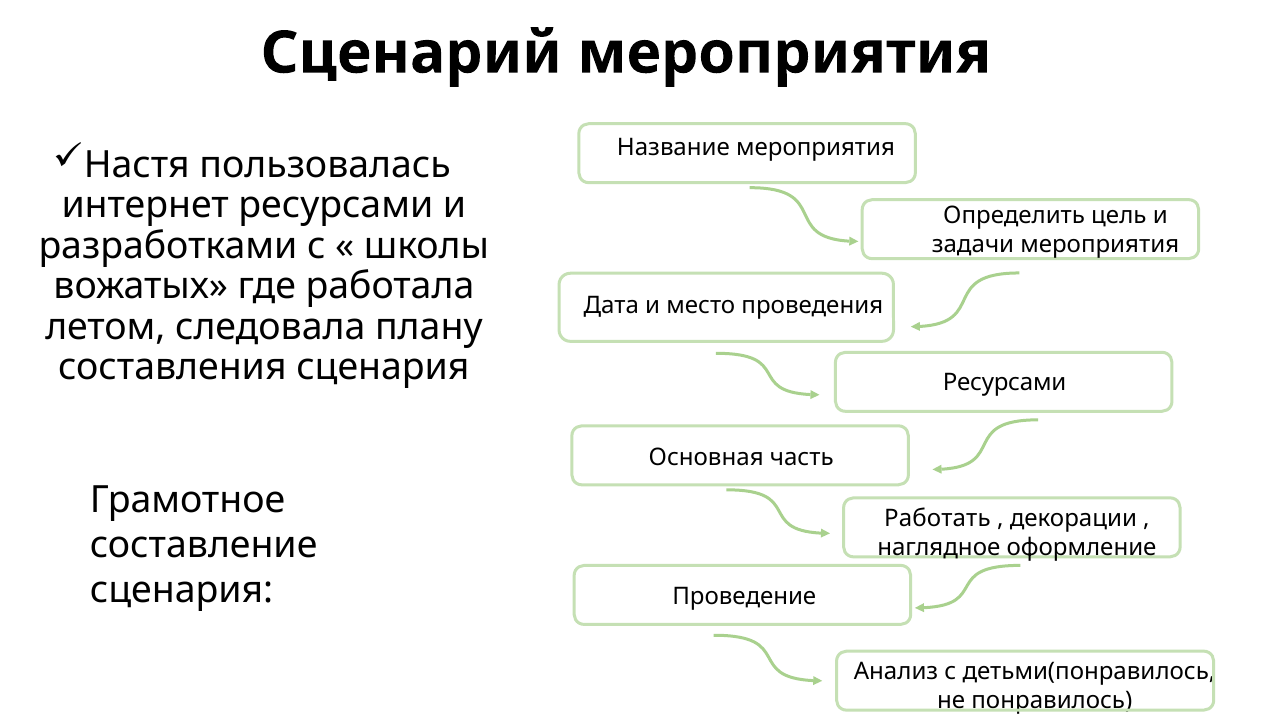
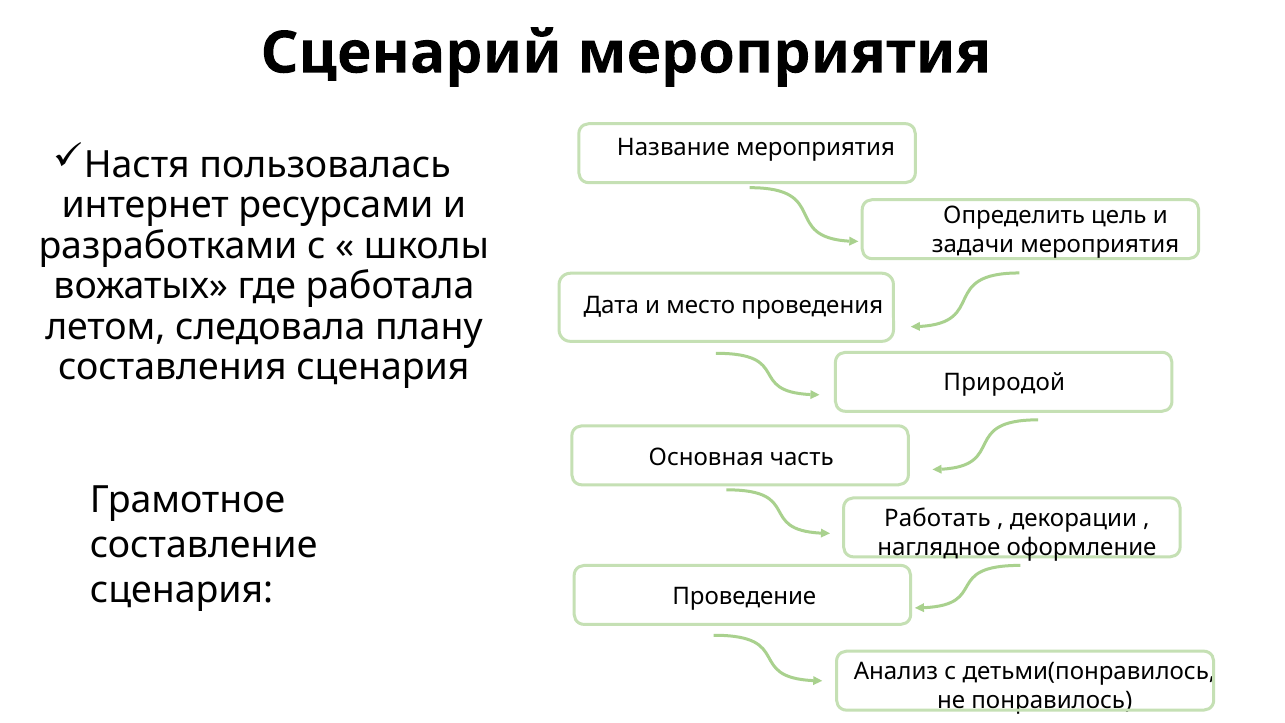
Ресурсами: Ресурсами -> Природой (1004, 382)
